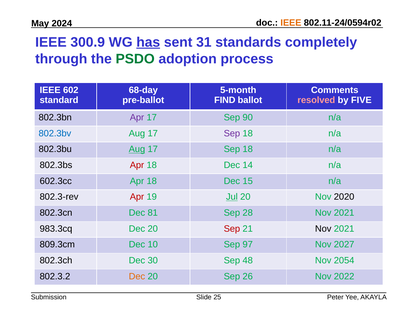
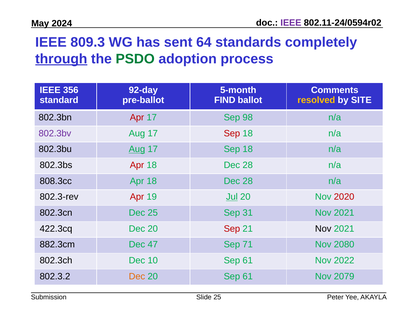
IEEE colour: orange -> purple (291, 23)
300.9: 300.9 -> 809.3 (88, 42)
has underline: present -> none (148, 42)
31: 31 -> 64 (204, 42)
through underline: none -> present (61, 59)
602: 602 -> 356 (71, 90)
68-day: 68-day -> 92-day (143, 90)
resolved colour: pink -> yellow (316, 100)
FIVE: FIVE -> SITE (361, 100)
Apr colour: purple -> red (137, 118)
90: 90 -> 98 (248, 118)
802.3bv colour: blue -> purple (55, 134)
Sep colour: purple -> red (232, 134)
14: 14 -> 28 (248, 165)
602.3cc: 602.3cc -> 808.3cc (56, 181)
15: 15 -> 28 (248, 181)
2020 colour: black -> red (344, 197)
Dec 81: 81 -> 25 (153, 213)
28: 28 -> 31 (248, 213)
983.3cq: 983.3cq -> 422.3cq (56, 229)
809.3cm: 809.3cm -> 882.3cm (57, 245)
10: 10 -> 47 (153, 245)
97: 97 -> 71 (248, 245)
2027: 2027 -> 2080 (344, 245)
30: 30 -> 10 (153, 261)
48: 48 -> 61 (248, 261)
2054: 2054 -> 2022 (344, 261)
20 Sep 26: 26 -> 61 (248, 277)
2022: 2022 -> 2079 (344, 277)
